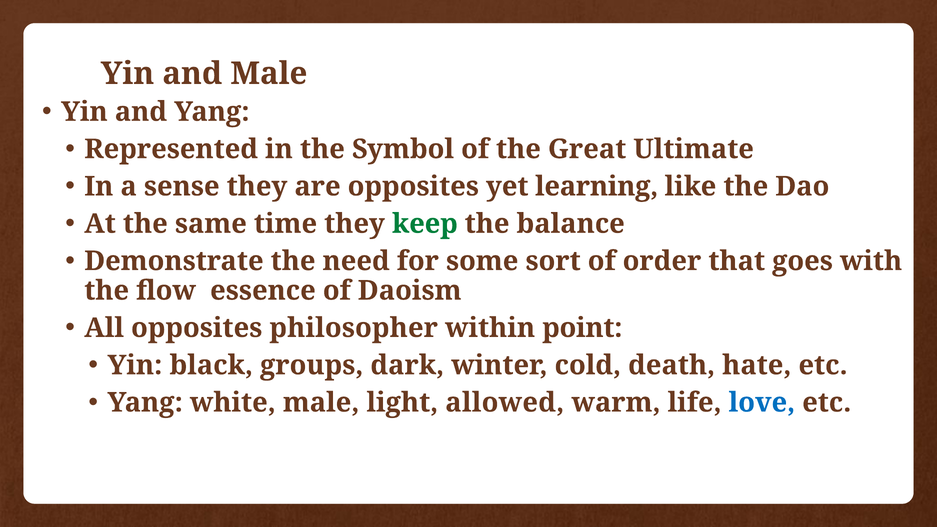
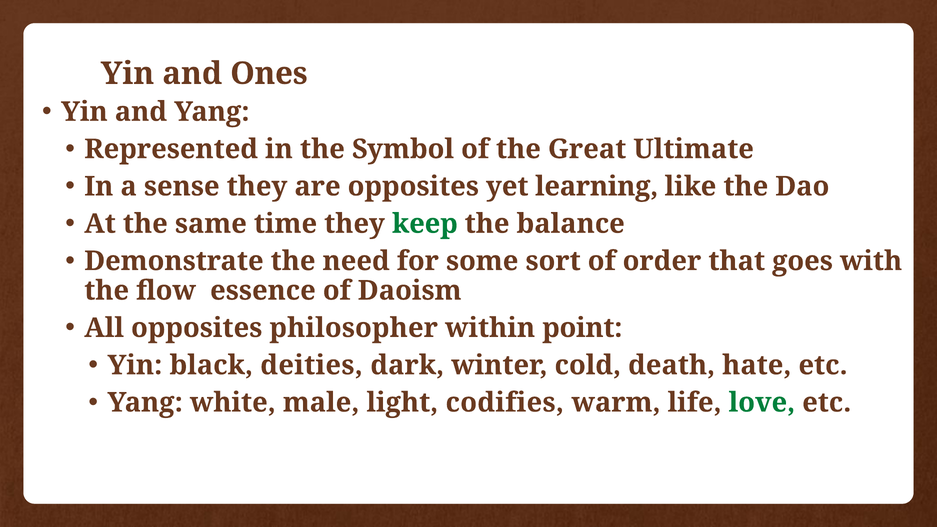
and Male: Male -> Ones (269, 74)
groups: groups -> deities (312, 365)
allowed: allowed -> codifies (505, 403)
love colour: blue -> green (762, 403)
